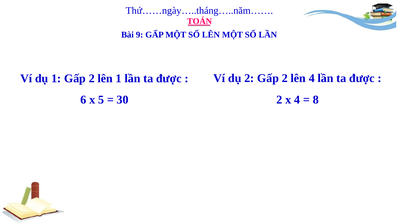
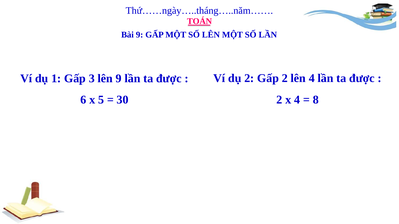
1 Gấp 2: 2 -> 3 (92, 78)
lên 1: 1 -> 9 (119, 78)
